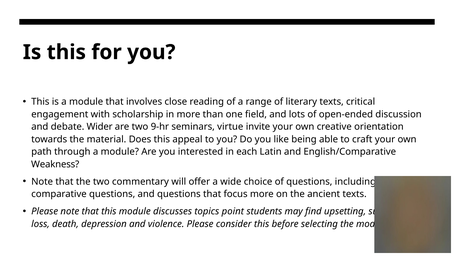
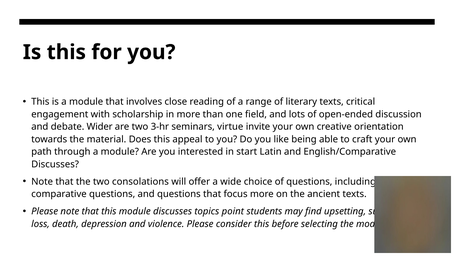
9-hr: 9-hr -> 3-hr (160, 127)
each: each -> start (247, 151)
Weakness: Weakness -> Discusses (55, 164)
commentary: commentary -> consolations (140, 181)
